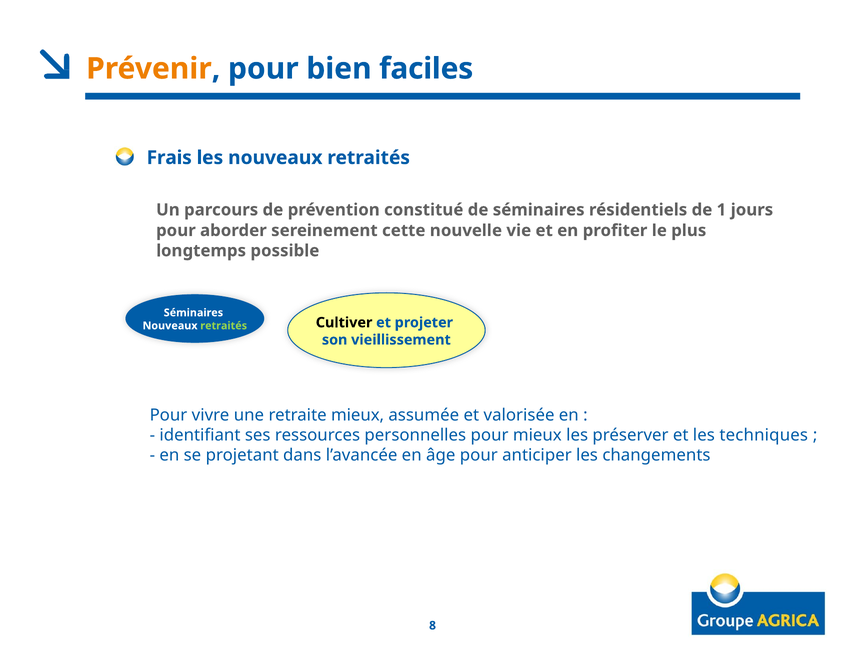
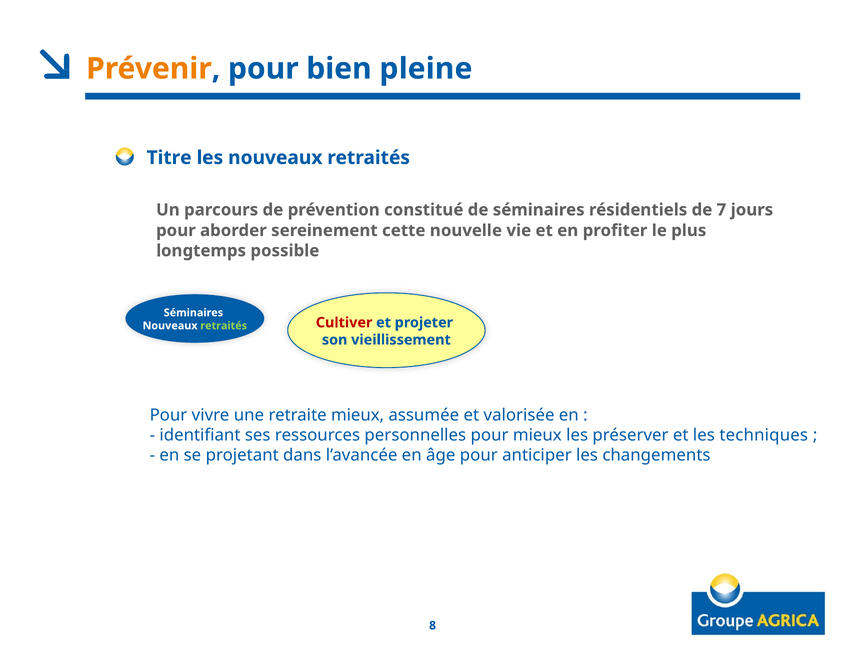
faciles: faciles -> pleine (426, 69)
Frais: Frais -> Titre (169, 158)
1: 1 -> 7 (721, 210)
Cultiver colour: black -> red (344, 322)
